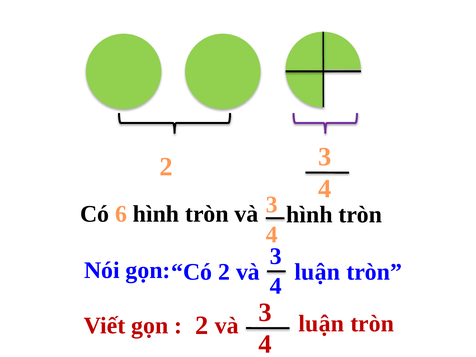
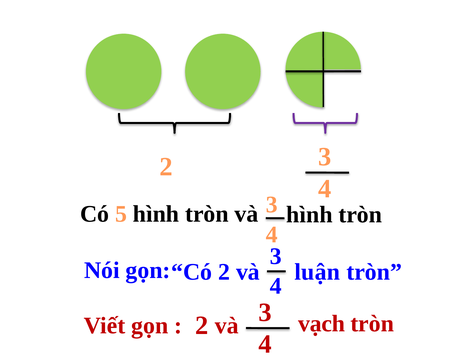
6: 6 -> 5 (121, 214)
luận: luận -> vạch (321, 324)
